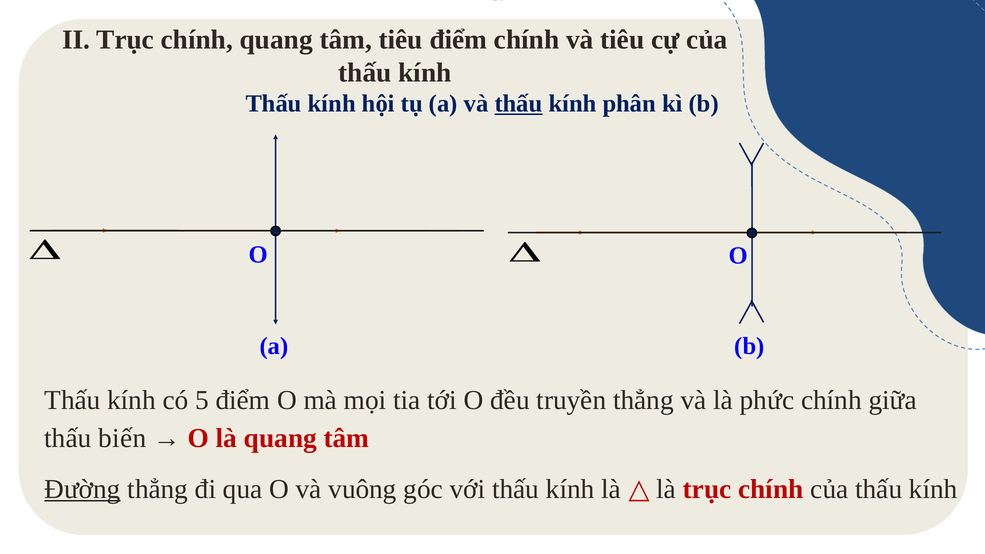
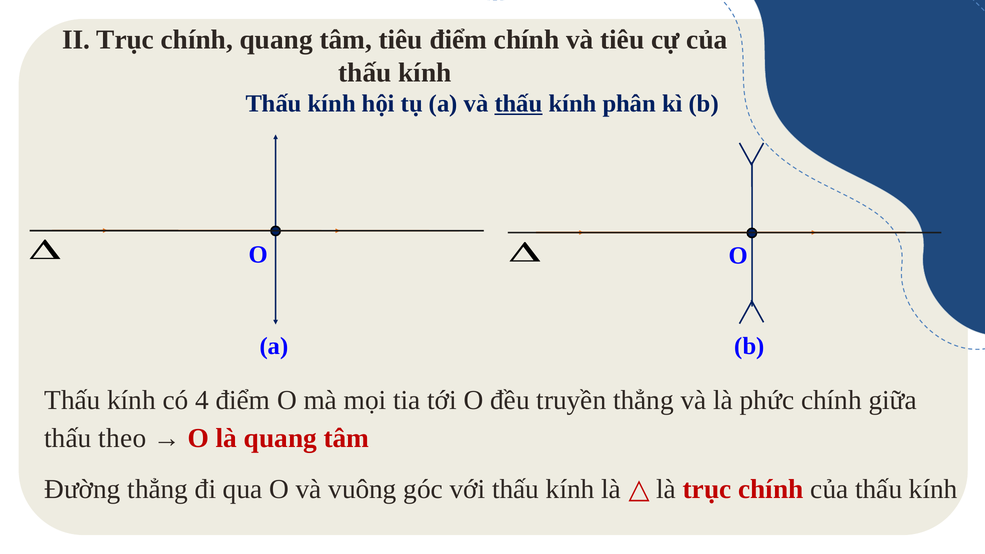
5: 5 -> 4 (202, 400)
biến: biến -> theo (122, 438)
Đường underline: present -> none (83, 489)
